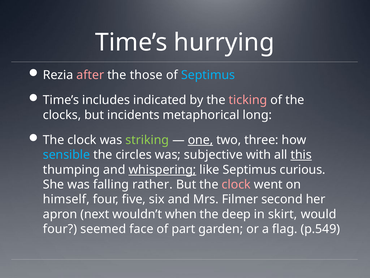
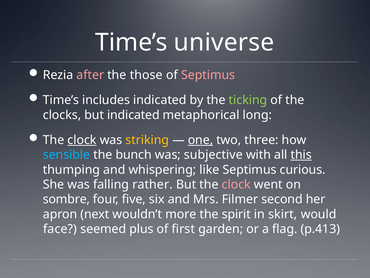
hurrying: hurrying -> universe (224, 42)
Septimus colour: light blue -> pink (208, 75)
ticking colour: pink -> light green (248, 100)
but incidents: incidents -> indicated (133, 115)
clock underline: none -> present (82, 140)
striking colour: light green -> yellow (147, 140)
circles: circles -> bunch (134, 155)
whispering underline: present -> none (162, 169)
himself: himself -> sombre (66, 199)
when: when -> more (181, 214)
deep: deep -> spirit (236, 214)
four: four -> face (60, 229)
face: face -> plus (142, 229)
part: part -> first (183, 229)
p.549: p.549 -> p.413 (320, 229)
